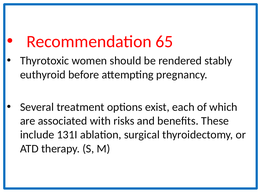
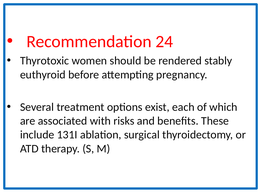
65: 65 -> 24 (164, 42)
